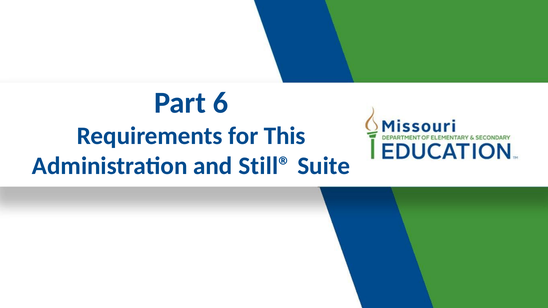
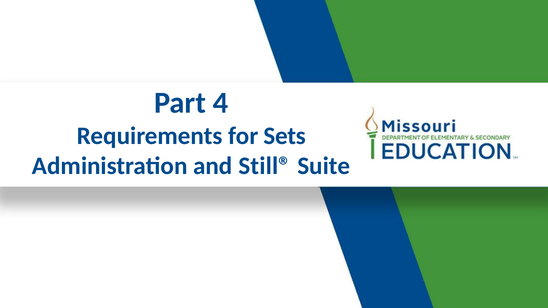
6: 6 -> 4 (221, 103)
This: This -> Sets (285, 136)
